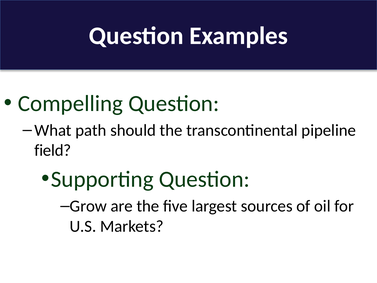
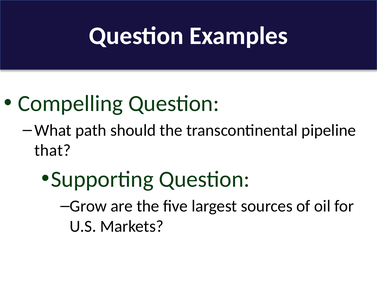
field: field -> that (53, 150)
